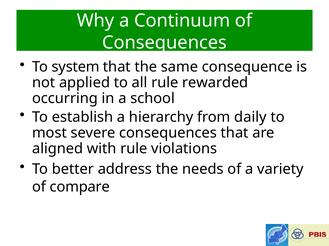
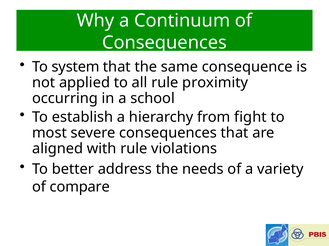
rewarded: rewarded -> proximity (215, 83)
daily: daily -> fight (250, 117)
